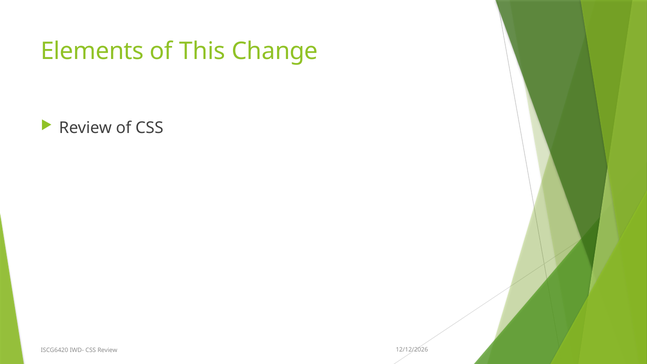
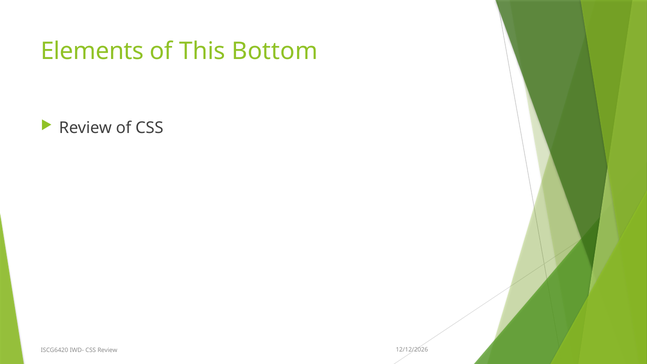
Change: Change -> Bottom (275, 51)
